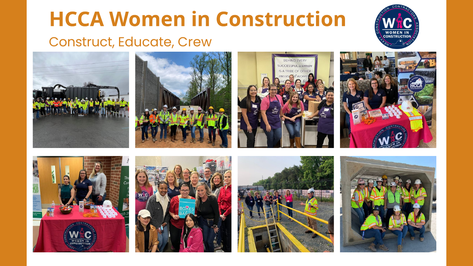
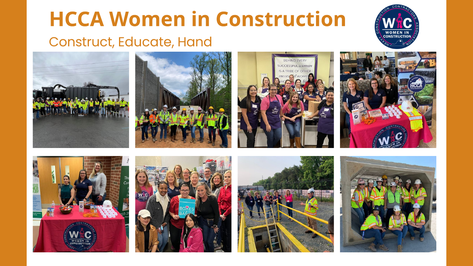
Crew: Crew -> Hand (195, 42)
